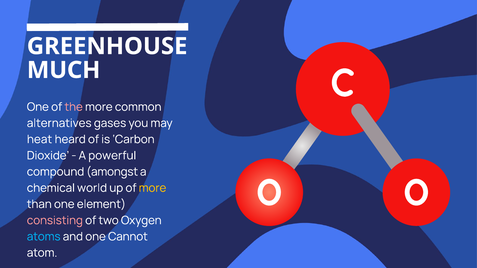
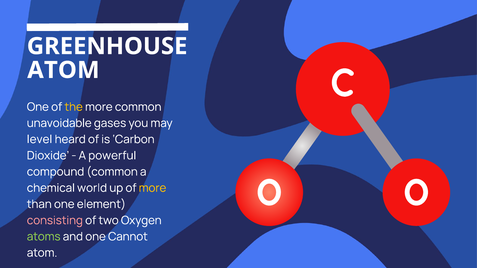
MUCH: MUCH -> ATOM (63, 70)
the colour: pink -> yellow (74, 107)
alternatives: alternatives -> unavoidable (59, 123)
heat: heat -> level (40, 139)
compound amongst: amongst -> common (112, 172)
atoms colour: light blue -> light green (44, 237)
